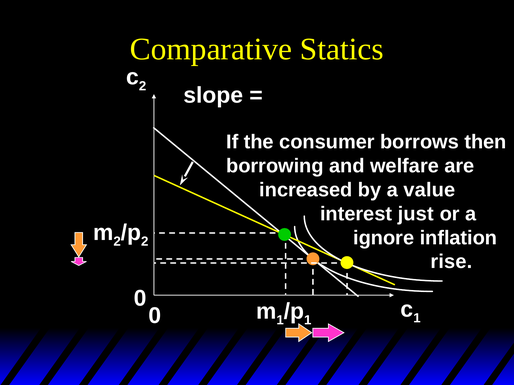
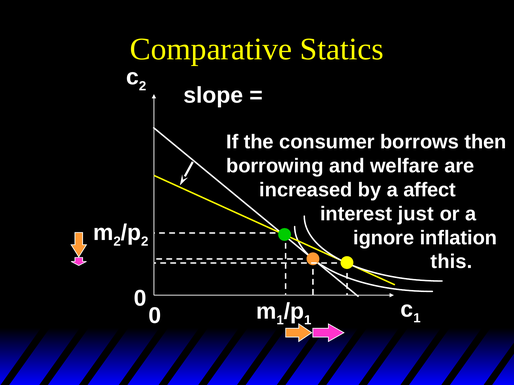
value: value -> affect (430, 190)
rise: rise -> this (452, 262)
